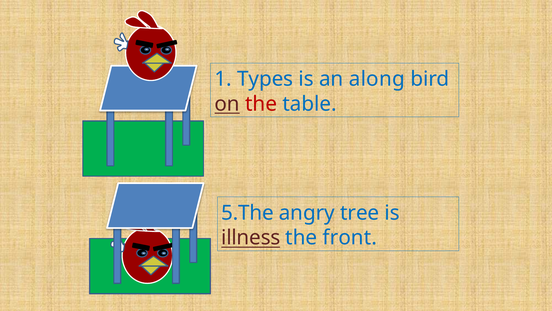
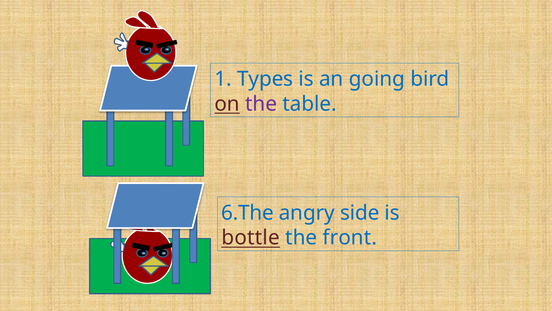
along: along -> going (377, 79)
the colour: red -> purple (261, 104)
5.The: 5.The -> 6.The (247, 213)
tree: tree -> side (360, 213)
illness: illness -> bottle (251, 237)
